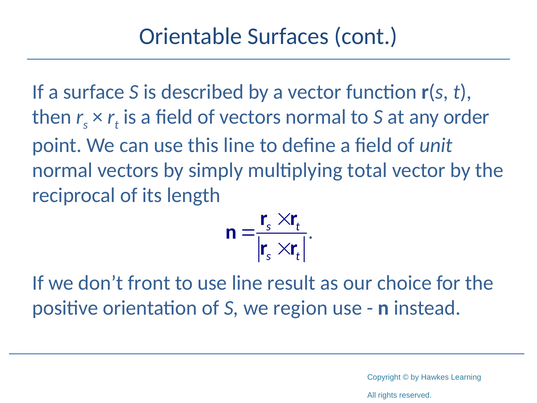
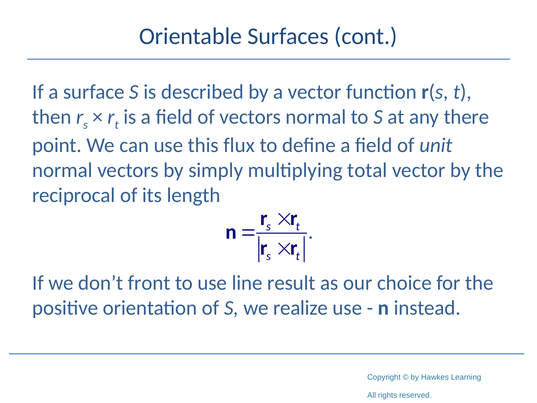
order: order -> there (466, 117)
this line: line -> flux (239, 145)
region: region -> realize (301, 308)
